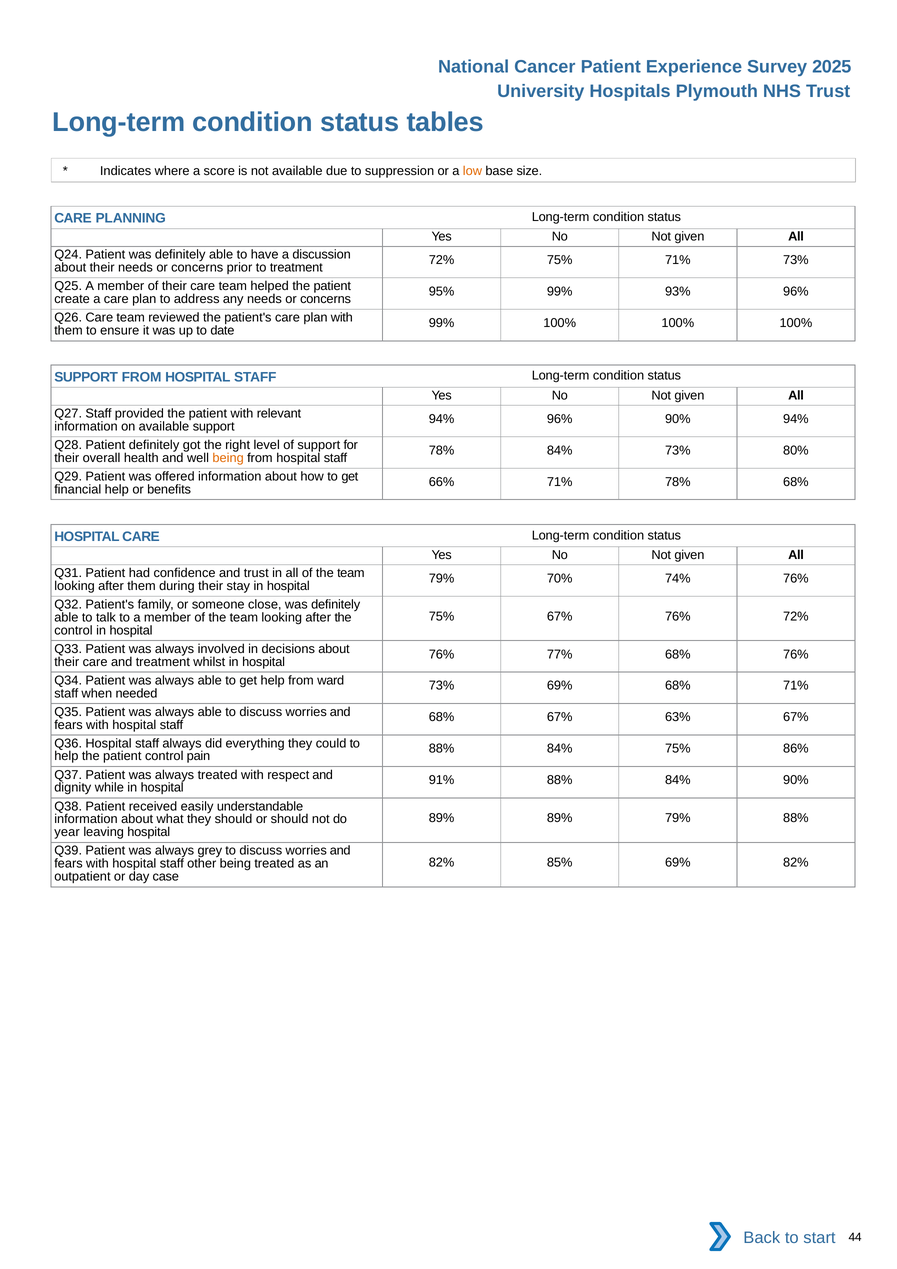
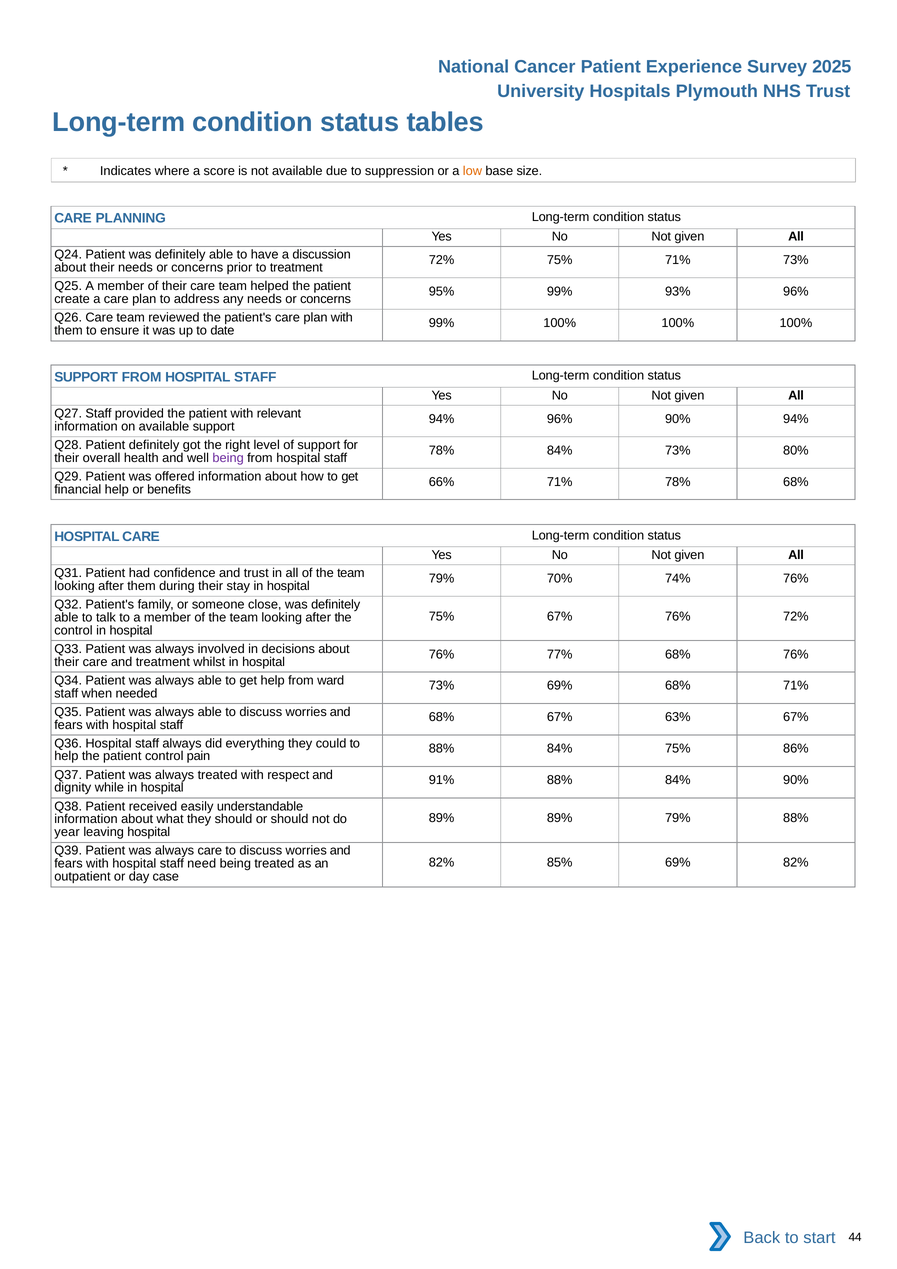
being colour: orange -> purple (228, 458)
always grey: grey -> care (210, 851)
other: other -> need (202, 864)
